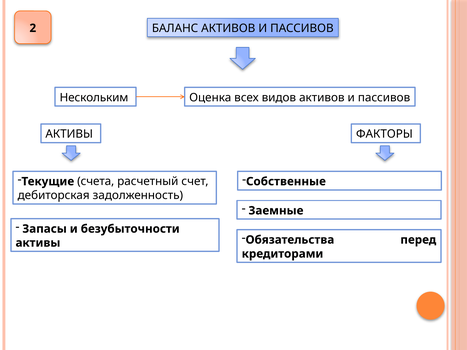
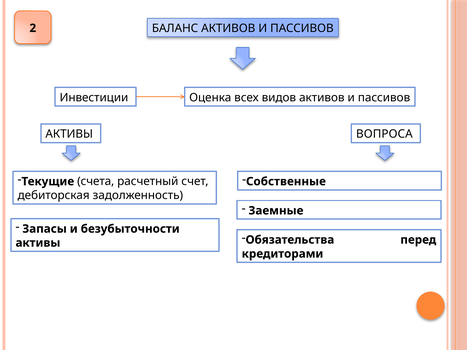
Нескольким: Нескольким -> Инвестиции (94, 98)
ФАКТОРЫ: ФАКТОРЫ -> ВОПРОСА (384, 134)
